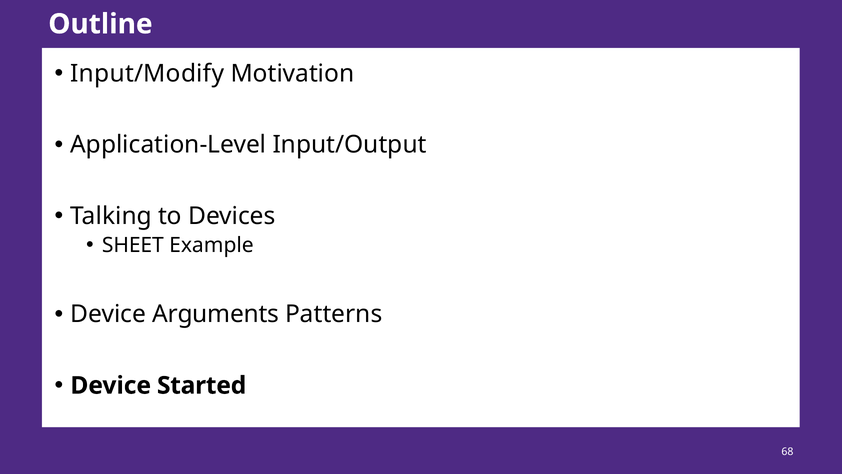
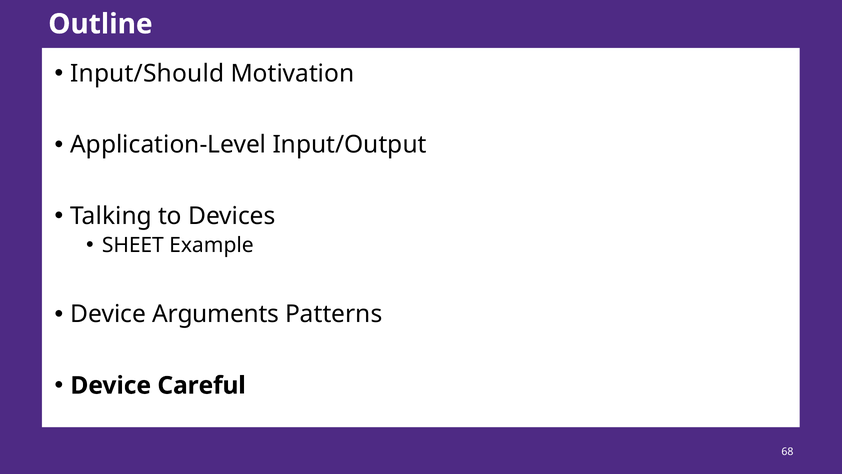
Input/Modify: Input/Modify -> Input/Should (147, 74)
Started: Started -> Careful (202, 385)
